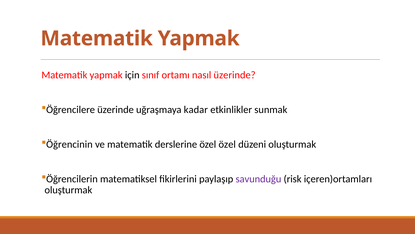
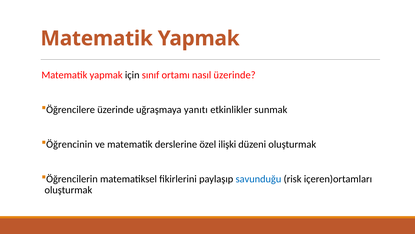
kadar: kadar -> yanıtı (196, 109)
özel özel: özel -> ilişki (227, 144)
savunduğu colour: purple -> blue (258, 178)
